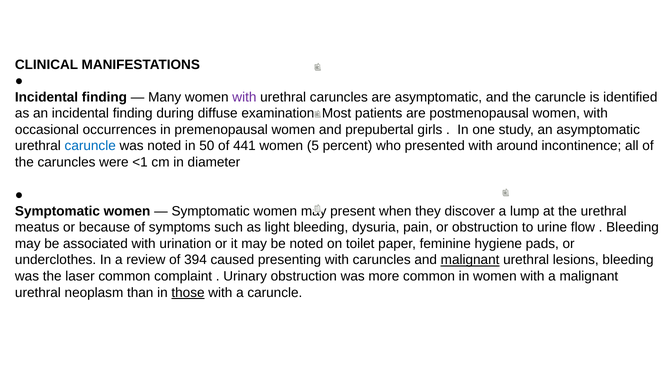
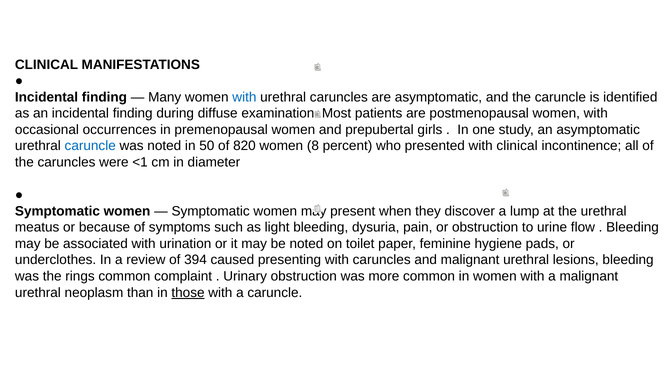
with colour: purple -> blue (244, 97)
441: 441 -> 820 (244, 146)
5: 5 -> 8 (313, 146)
with around: around -> clinical (517, 146)
malignant underline: present -> none (470, 260)
laser: laser -> rings (80, 276)
